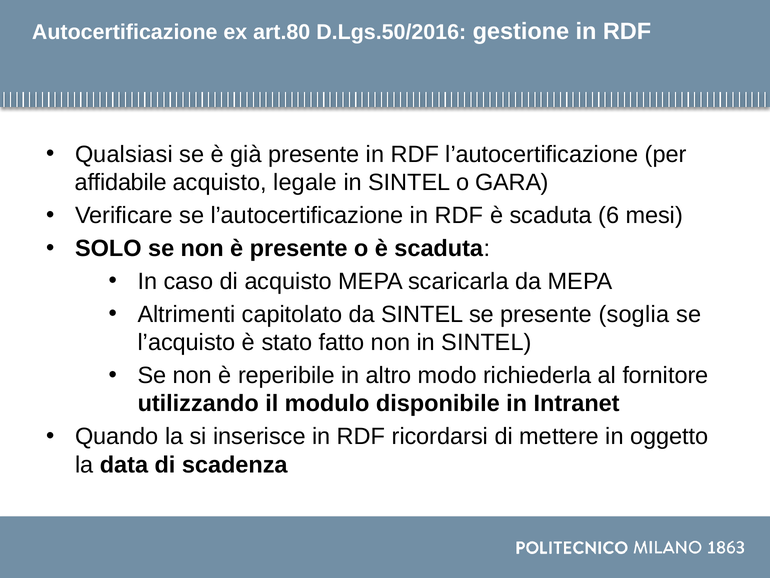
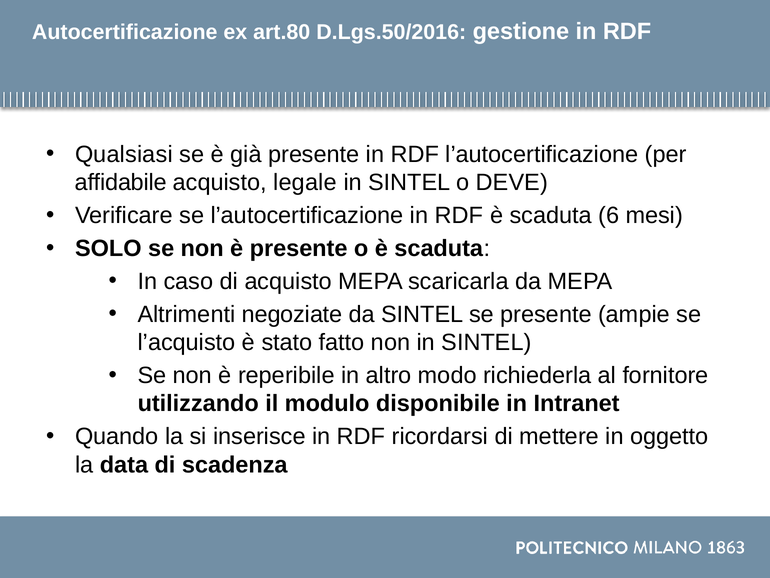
GARA: GARA -> DEVE (512, 183)
capitolato: capitolato -> negoziate (292, 314)
soglia: soglia -> ampie (634, 314)
